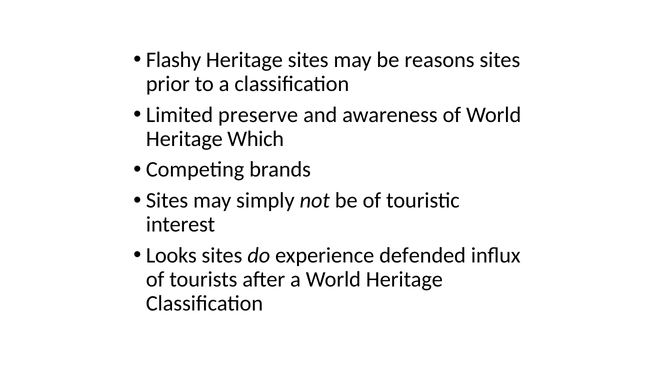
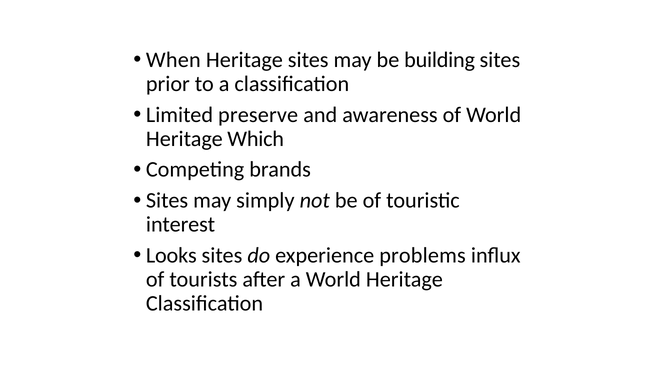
Flashy: Flashy -> When (173, 60)
reasons: reasons -> building (440, 60)
defended: defended -> problems (422, 256)
